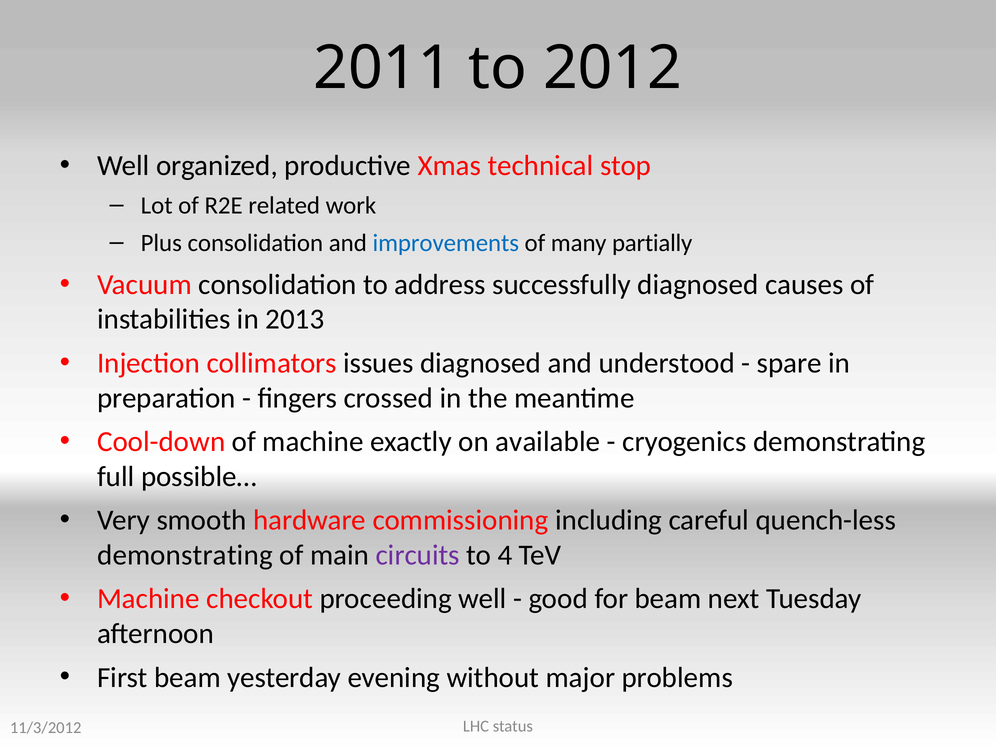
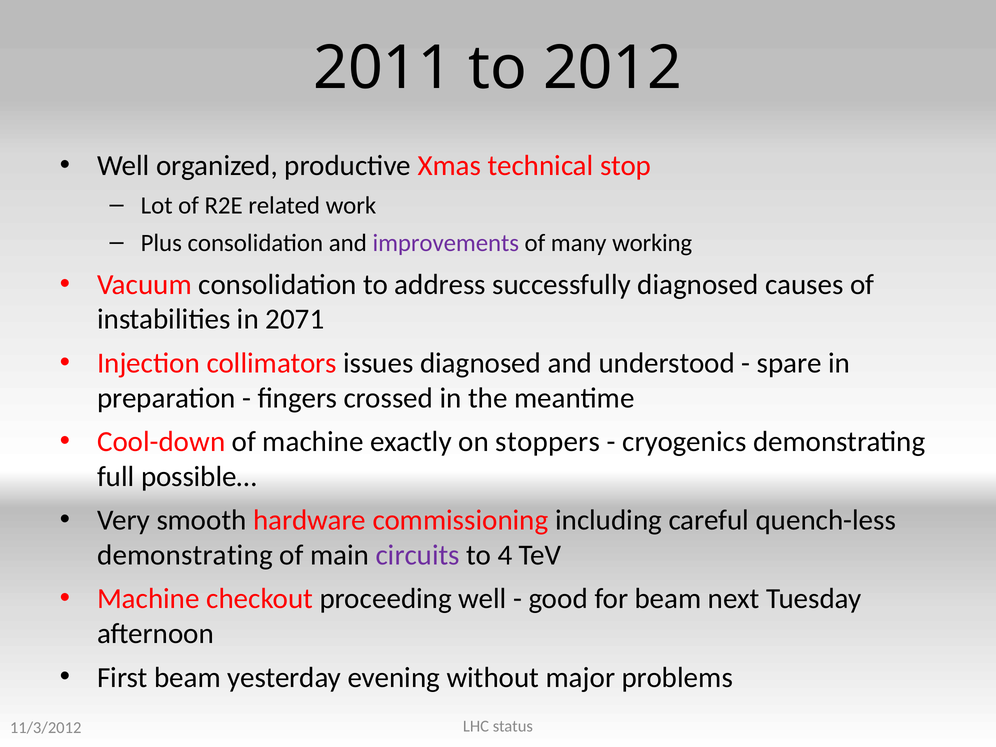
improvements colour: blue -> purple (446, 243)
partially: partially -> working (652, 243)
2013: 2013 -> 2071 (295, 319)
available: available -> stoppers (548, 442)
